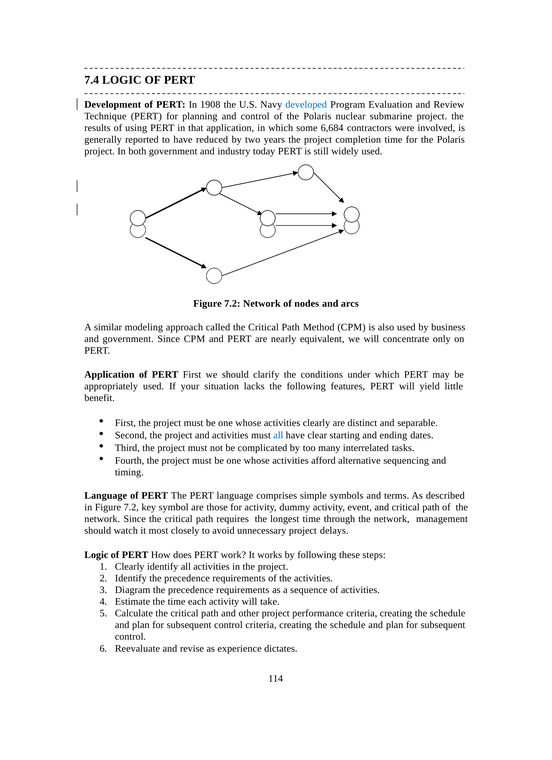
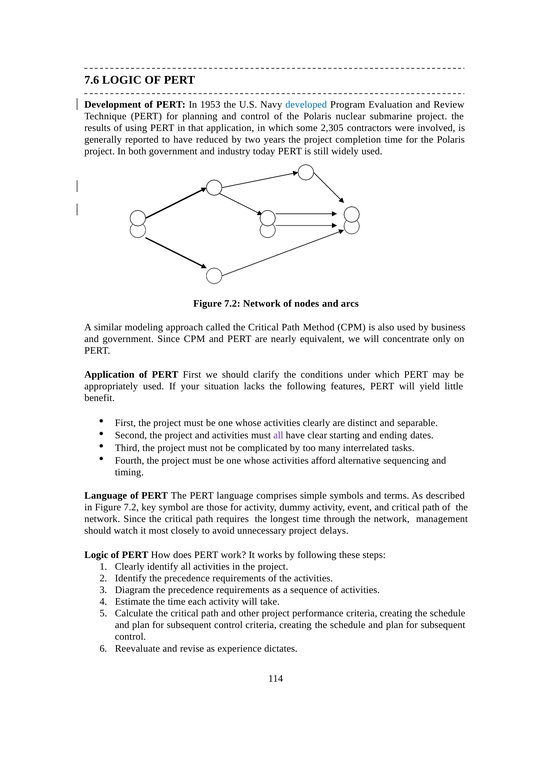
7.4: 7.4 -> 7.6 (92, 80)
1908: 1908 -> 1953 (210, 104)
6,684: 6,684 -> 2,305 (332, 128)
all colour: blue -> purple (278, 435)
